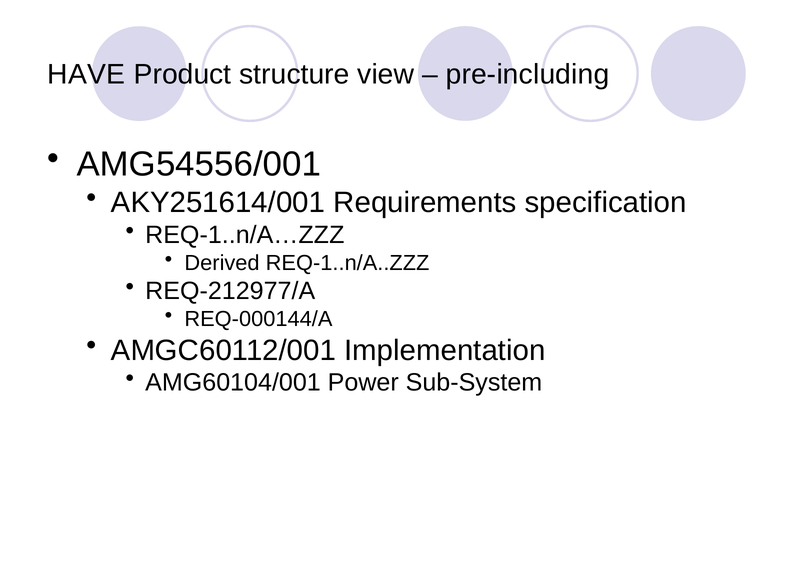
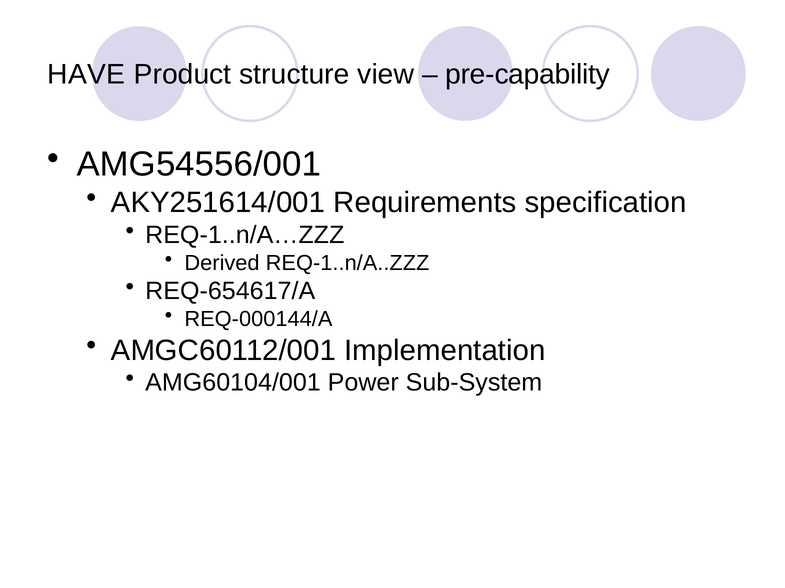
pre-including: pre-including -> pre-capability (528, 75)
REQ-212977/A: REQ-212977/A -> REQ-654617/A (230, 292)
